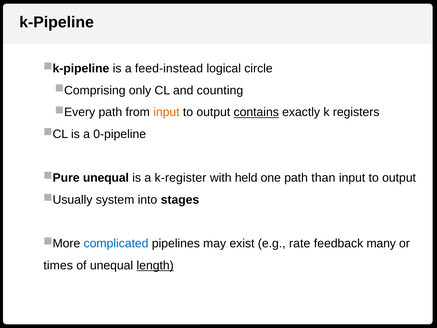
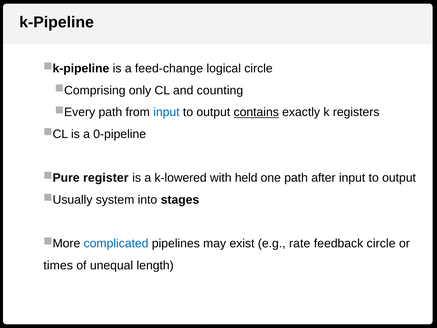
feed-instead: feed-instead -> feed-change (169, 69)
input colour: orange -> blue (166, 112)
unequal: unequal -> register (106, 178)
k-register: k-register -> k-lowered (181, 178)
than: than -> after (323, 178)
feedback many: many -> circle (381, 243)
length underline: present -> none (155, 265)
